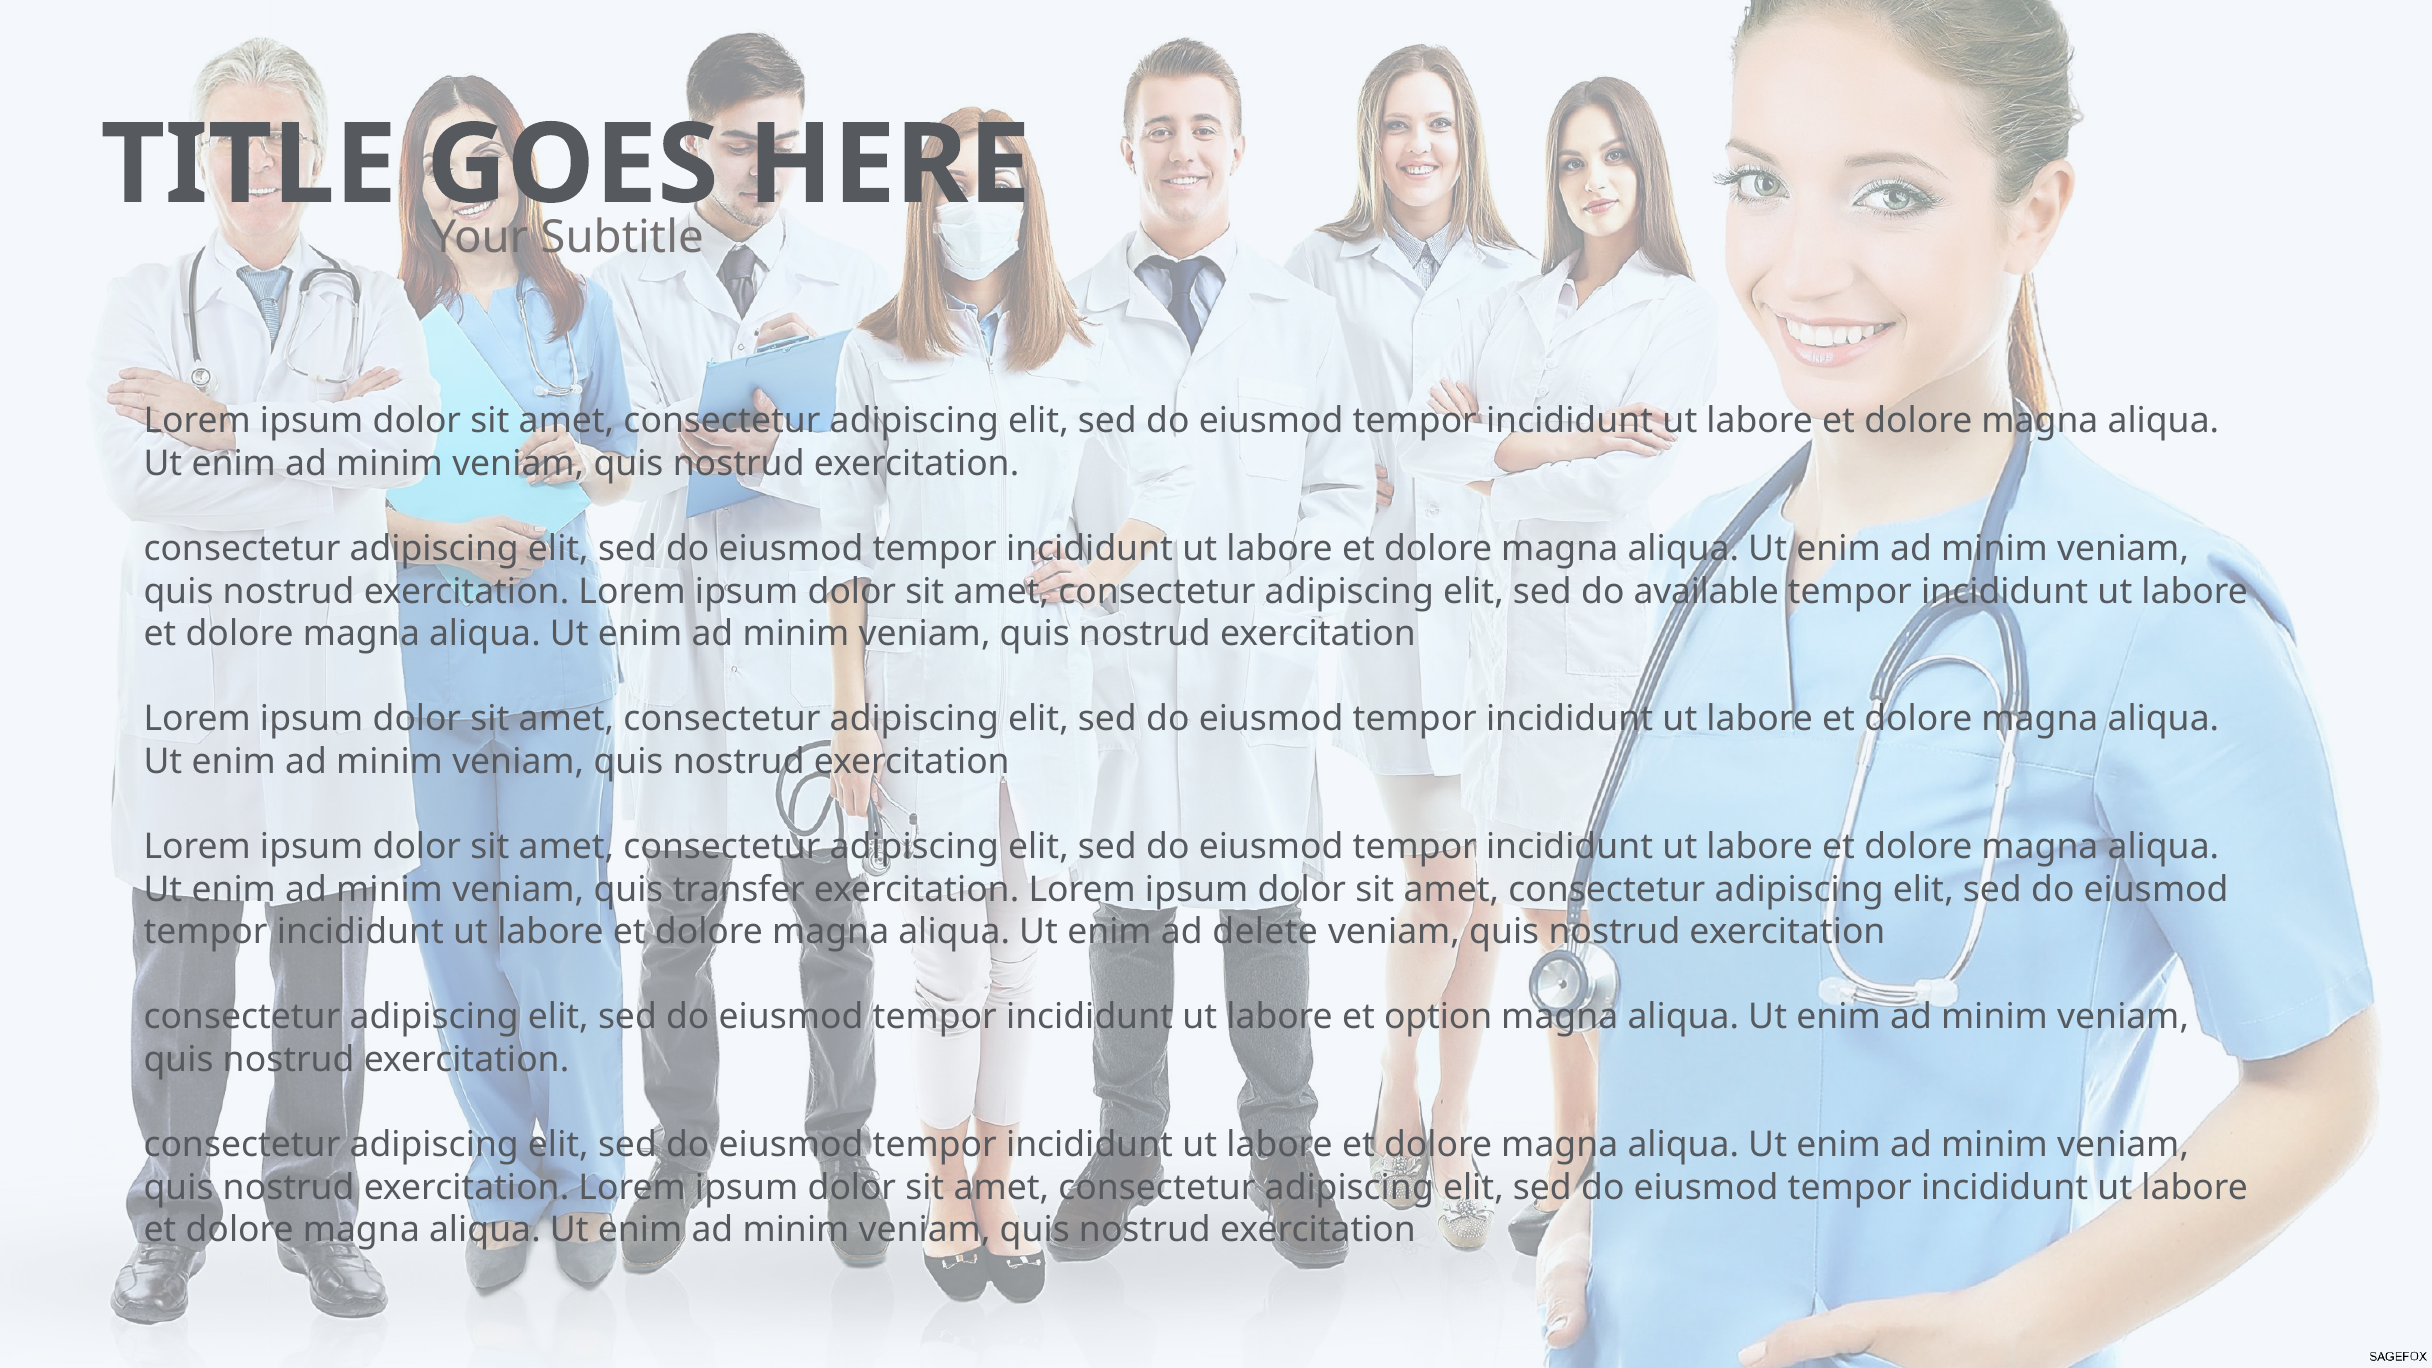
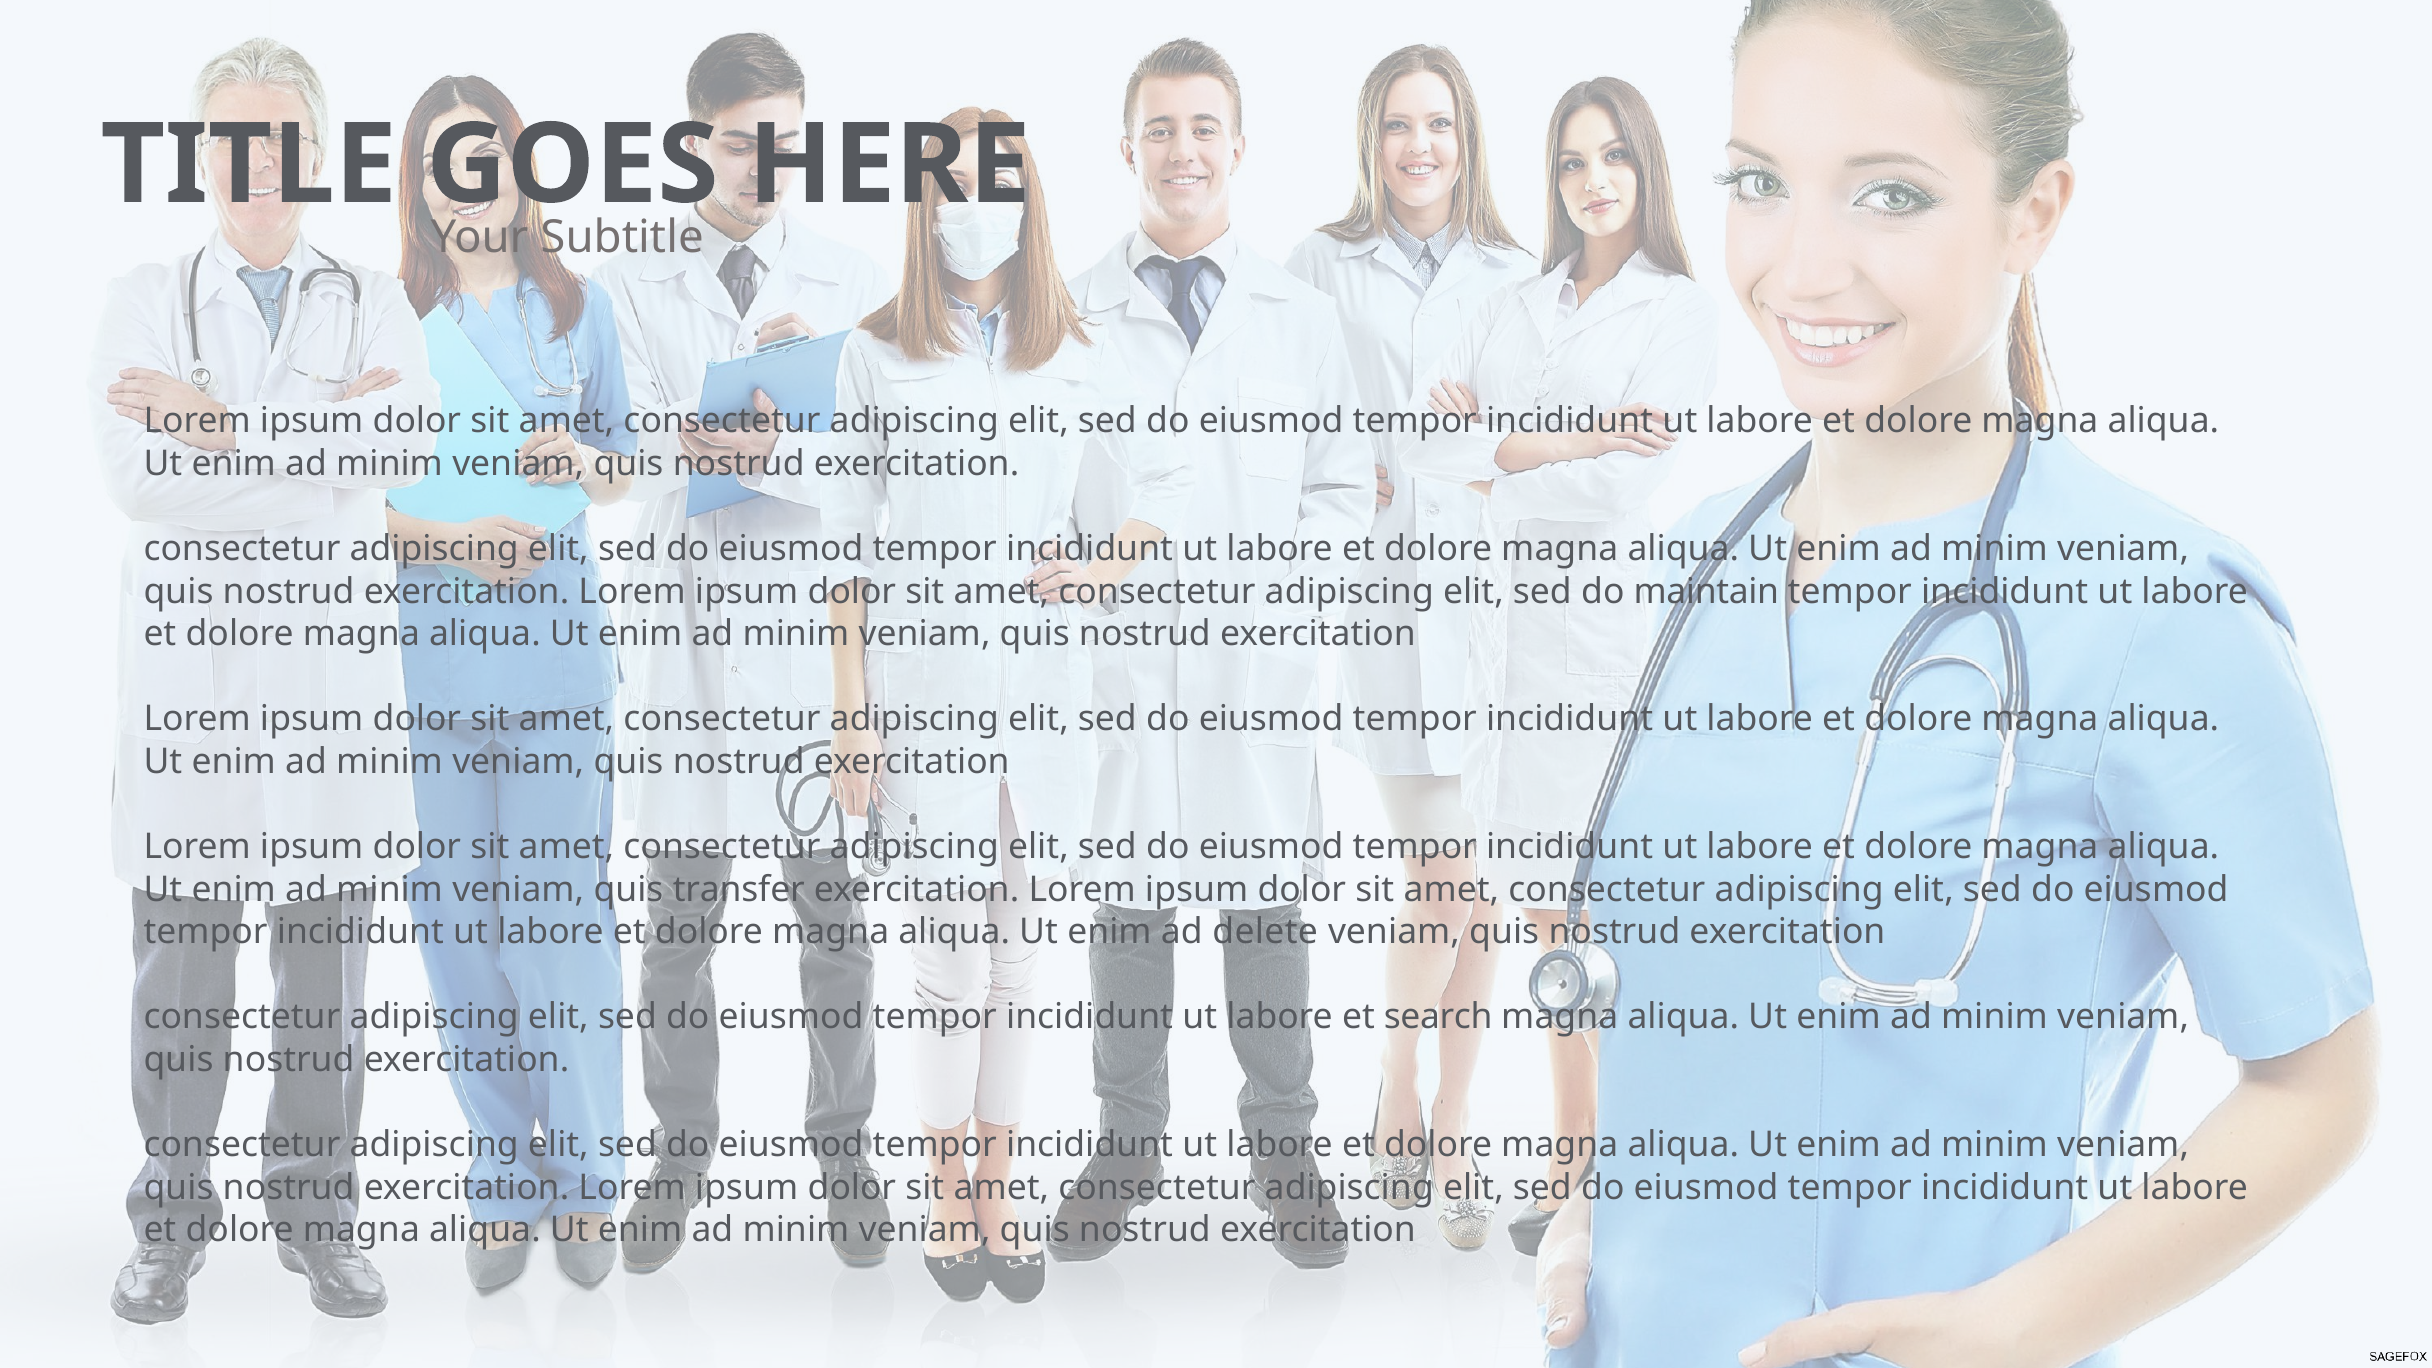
available: available -> maintain (1706, 591)
option: option -> search (1438, 1017)
